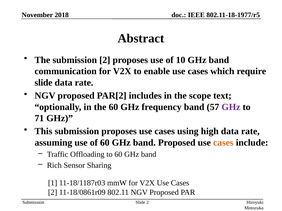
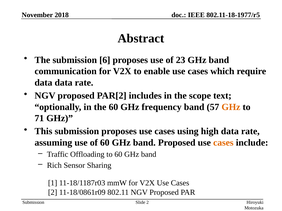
submission 2: 2 -> 6 (105, 60)
10: 10 -> 23 (181, 60)
slide: slide -> data (43, 83)
GHz colour: purple -> orange (231, 107)
